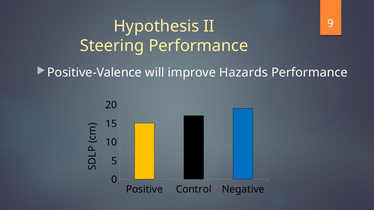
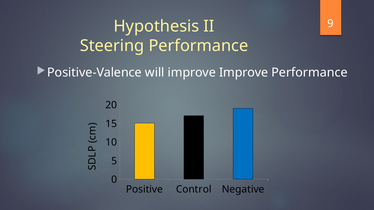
improve Hazards: Hazards -> Improve (244, 73)
